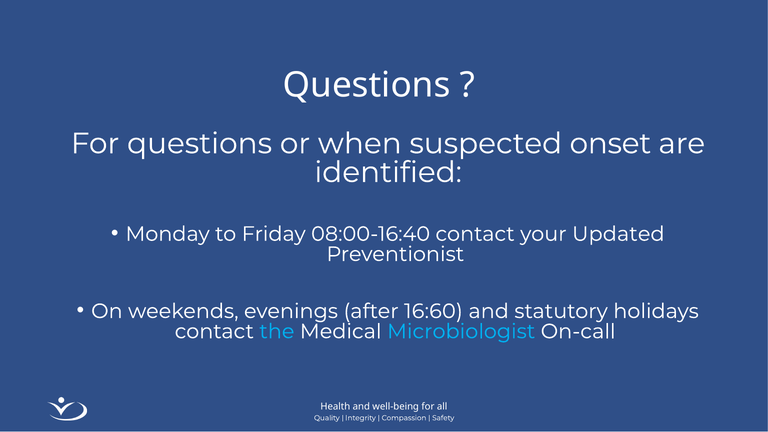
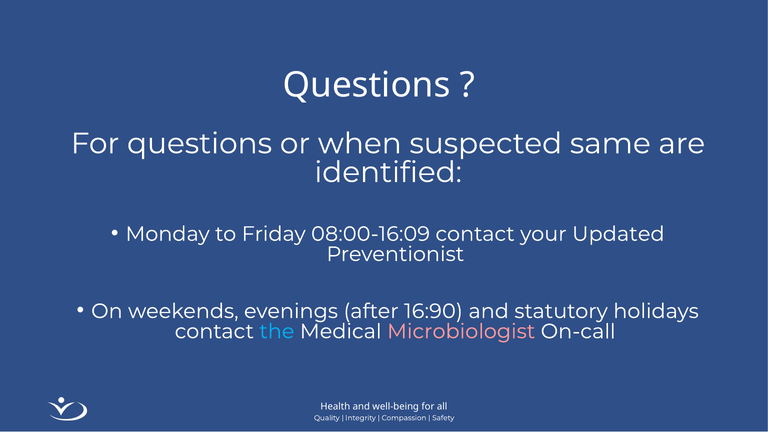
onset: onset -> same (610, 144)
08:00-16:40: 08:00-16:40 -> 08:00-16:09 (371, 234)
16:60: 16:60 -> 16:90 (433, 311)
Microbiologist colour: light blue -> pink (461, 331)
